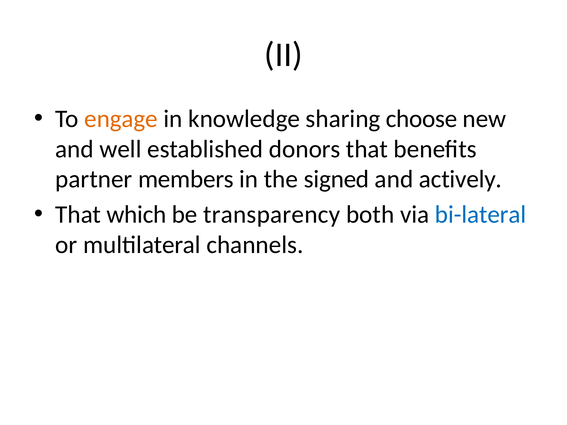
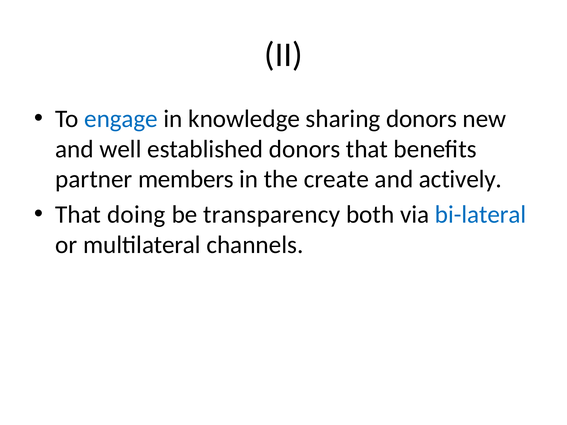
engage colour: orange -> blue (121, 119)
sharing choose: choose -> donors (422, 119)
signed: signed -> create (336, 179)
which: which -> doing (136, 215)
